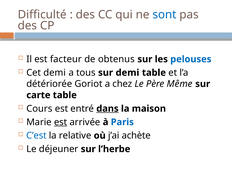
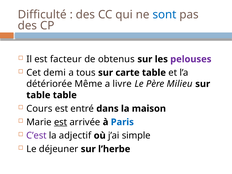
pelouses colour: blue -> purple (191, 59)
sur demi: demi -> carte (128, 73)
Goriot: Goriot -> Même (88, 84)
chez: chez -> livre (122, 84)
Même: Même -> Milieu (180, 84)
carte: carte -> table (38, 95)
dans underline: present -> none (107, 109)
C’est colour: blue -> purple (36, 136)
relative: relative -> adjectif (75, 136)
achète: achète -> simple (136, 136)
